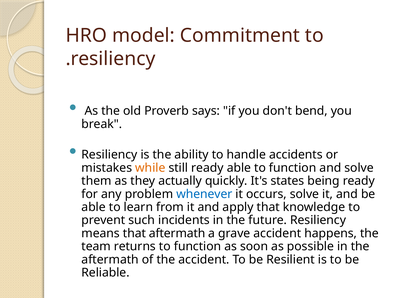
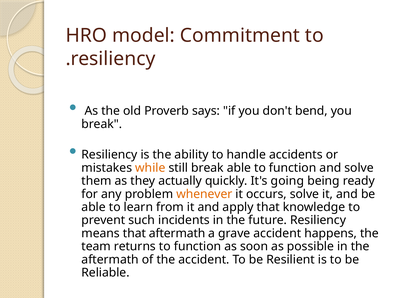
still ready: ready -> break (207, 168)
states: states -> going (287, 181)
whenever colour: blue -> orange (204, 194)
